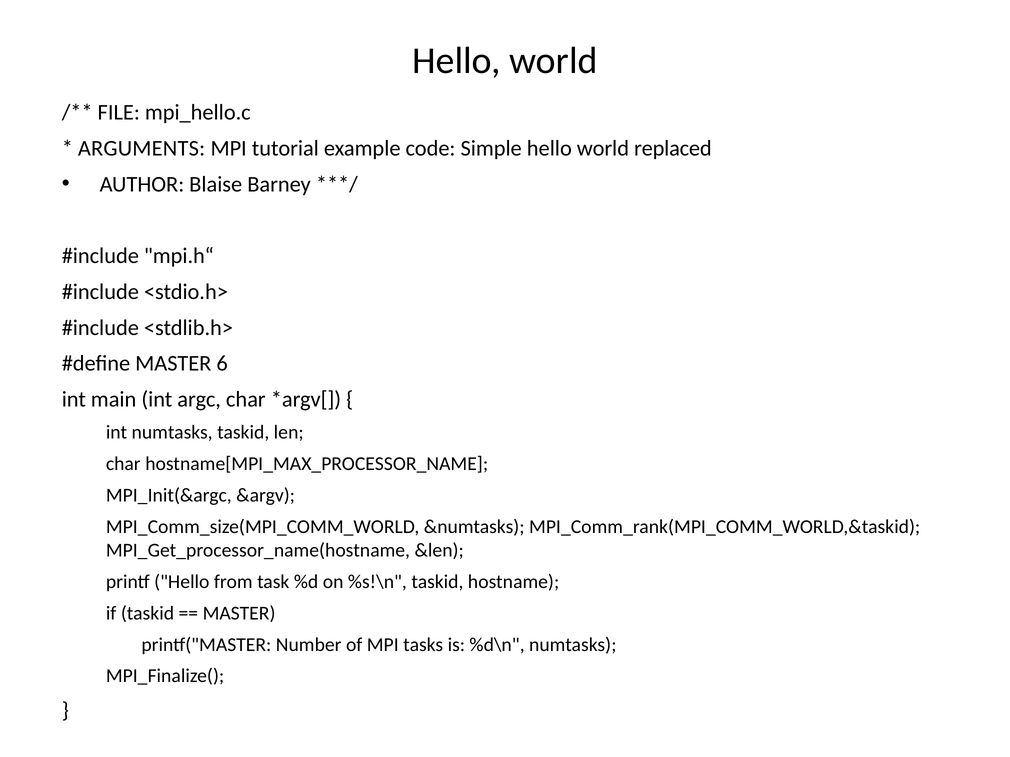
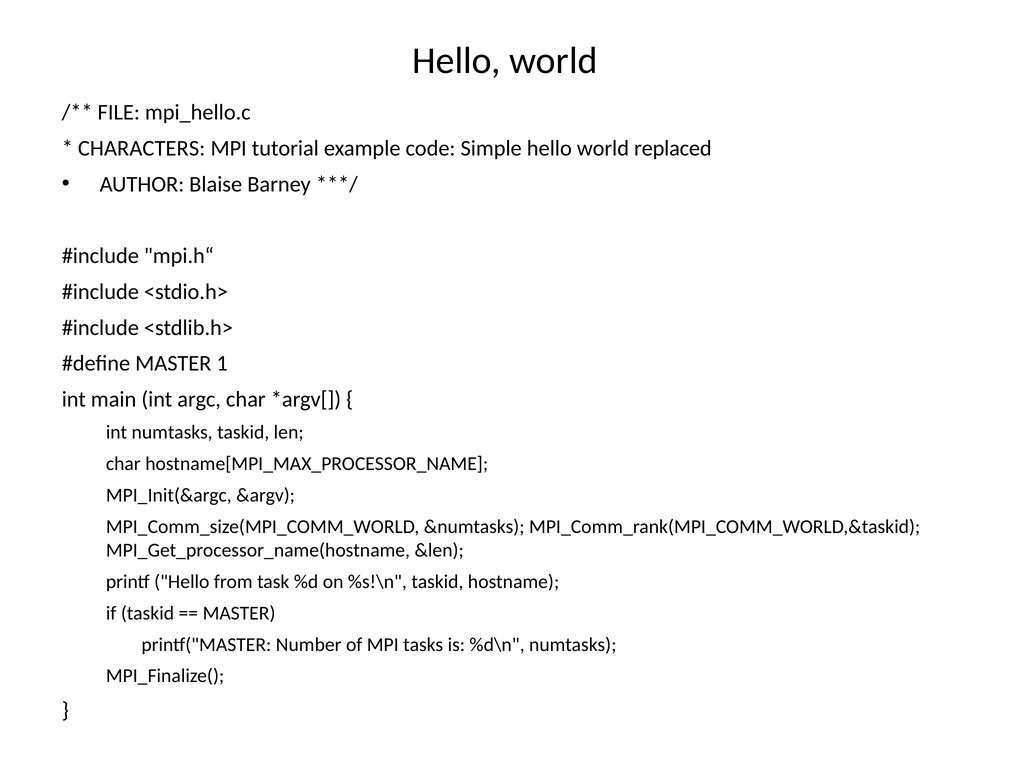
ARGUMENTS: ARGUMENTS -> CHARACTERS (142, 148)
6: 6 -> 1 (222, 364)
